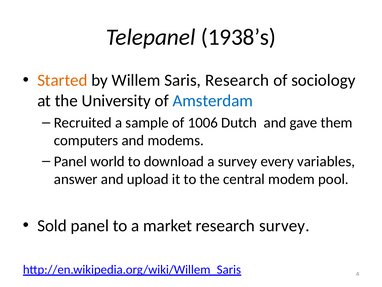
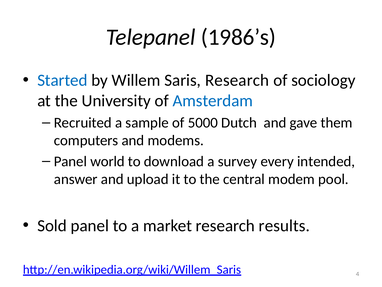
1938’s: 1938’s -> 1986’s (238, 37)
Started colour: orange -> blue (62, 80)
1006: 1006 -> 5000 (203, 122)
variables: variables -> intended (326, 161)
research survey: survey -> results (284, 225)
